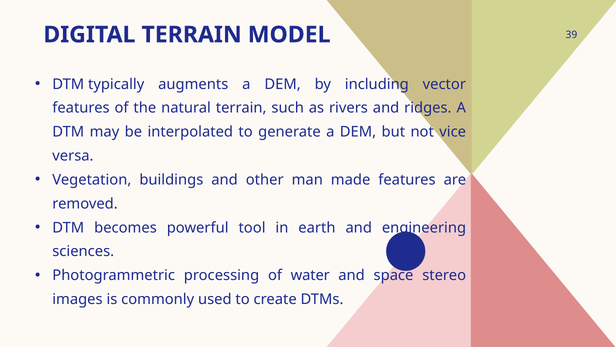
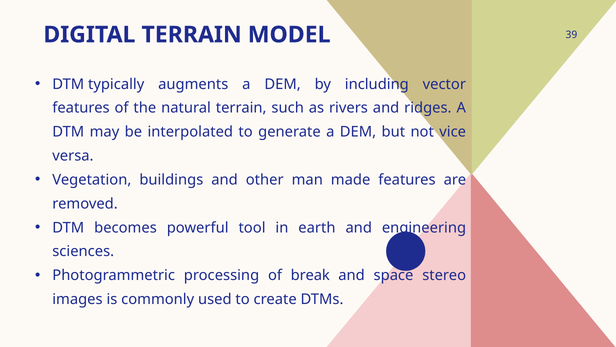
water: water -> break (310, 275)
